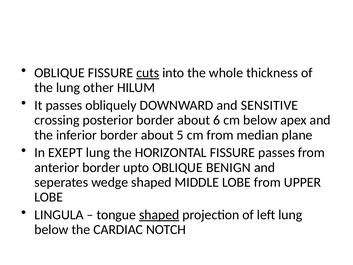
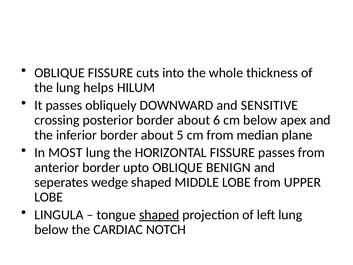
cuts underline: present -> none (148, 73)
other: other -> helps (98, 88)
EXEPT: EXEPT -> MOST (65, 153)
